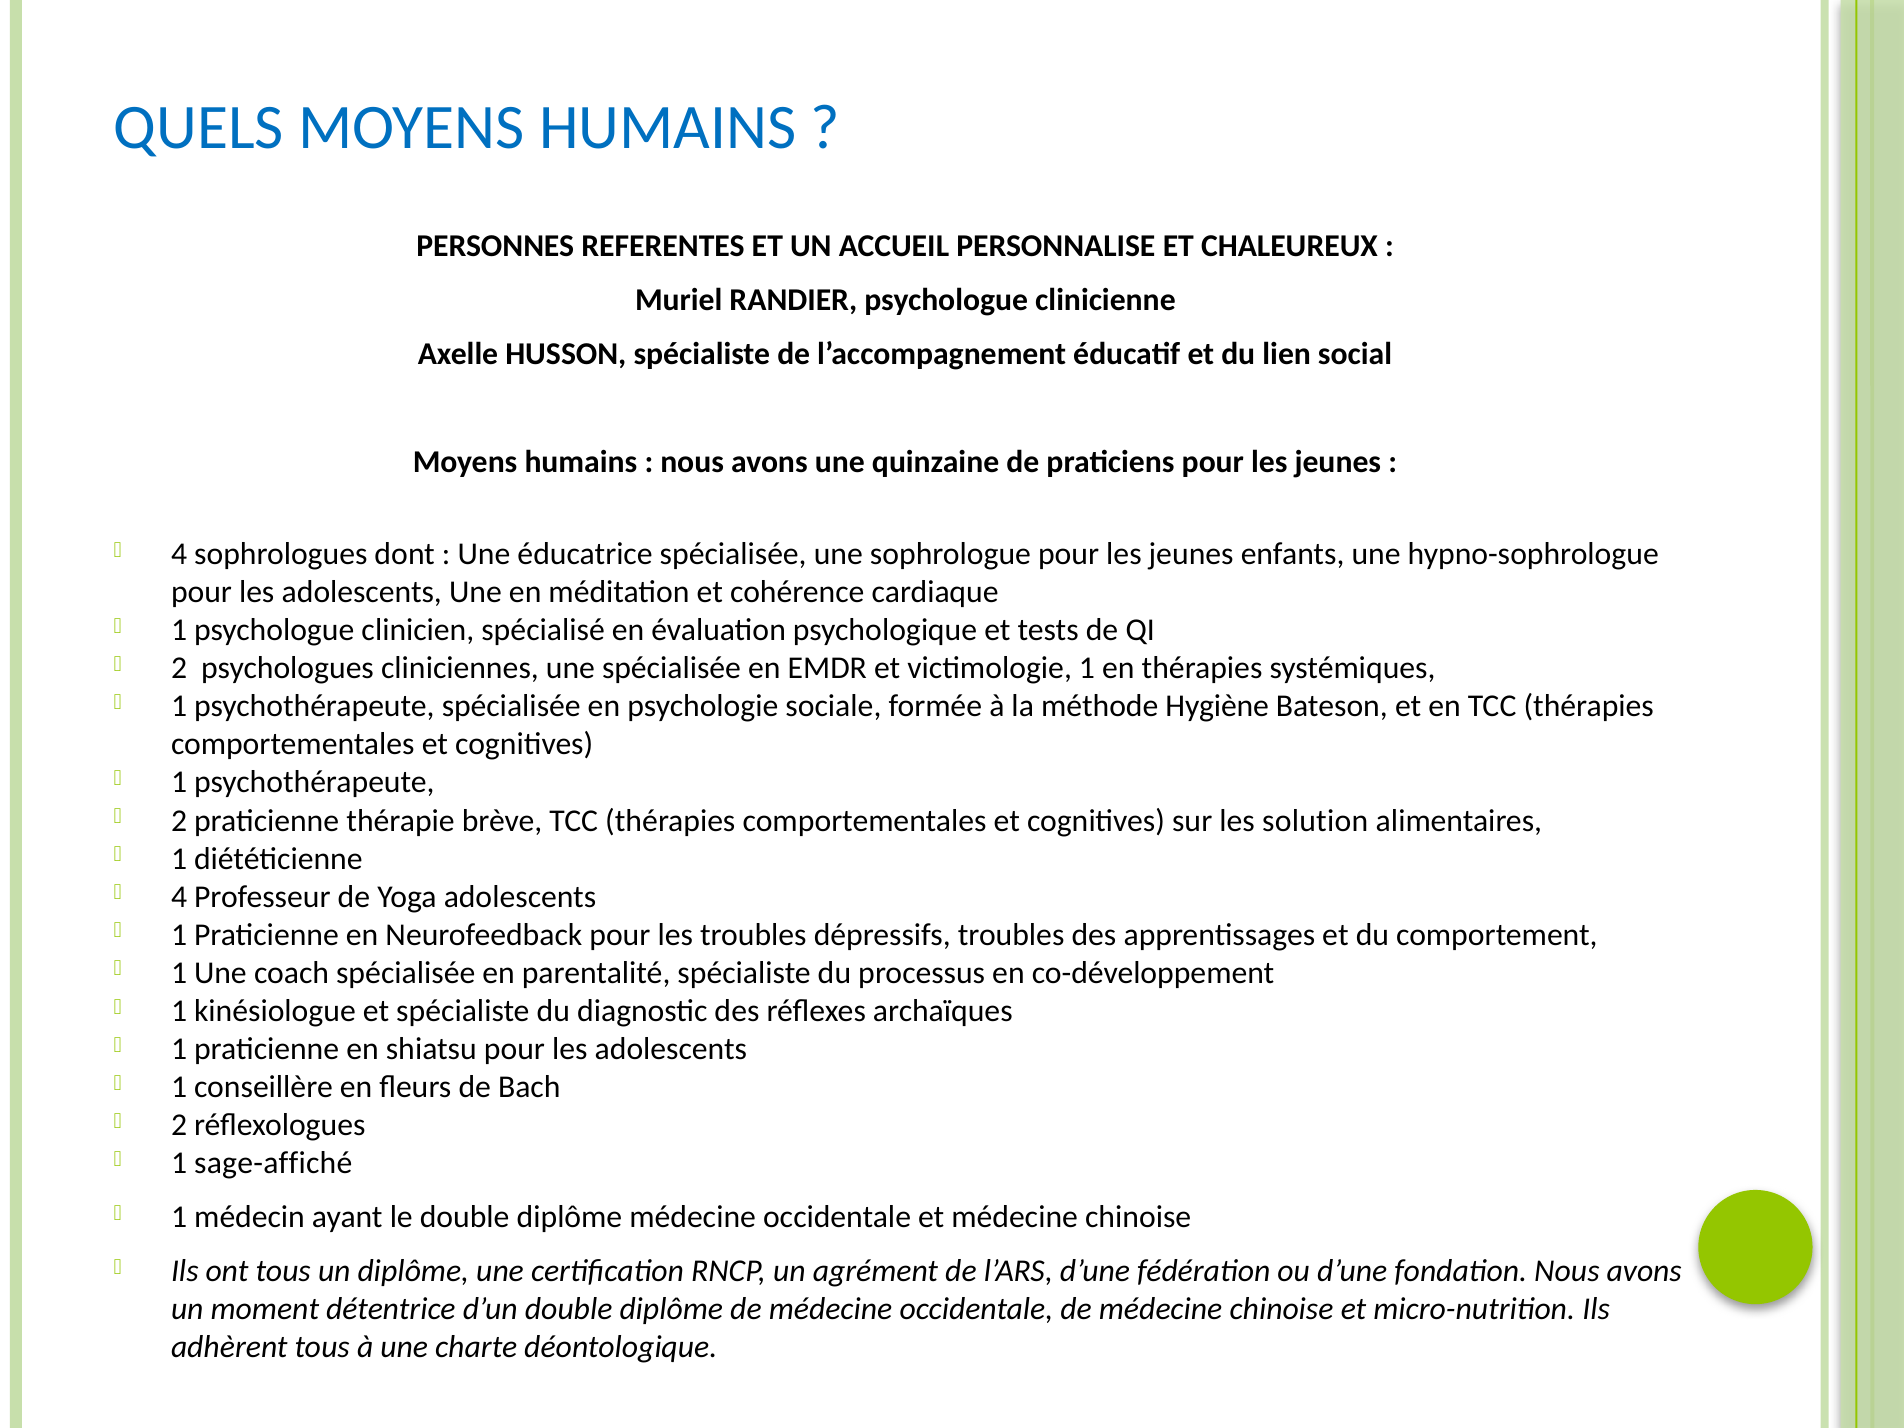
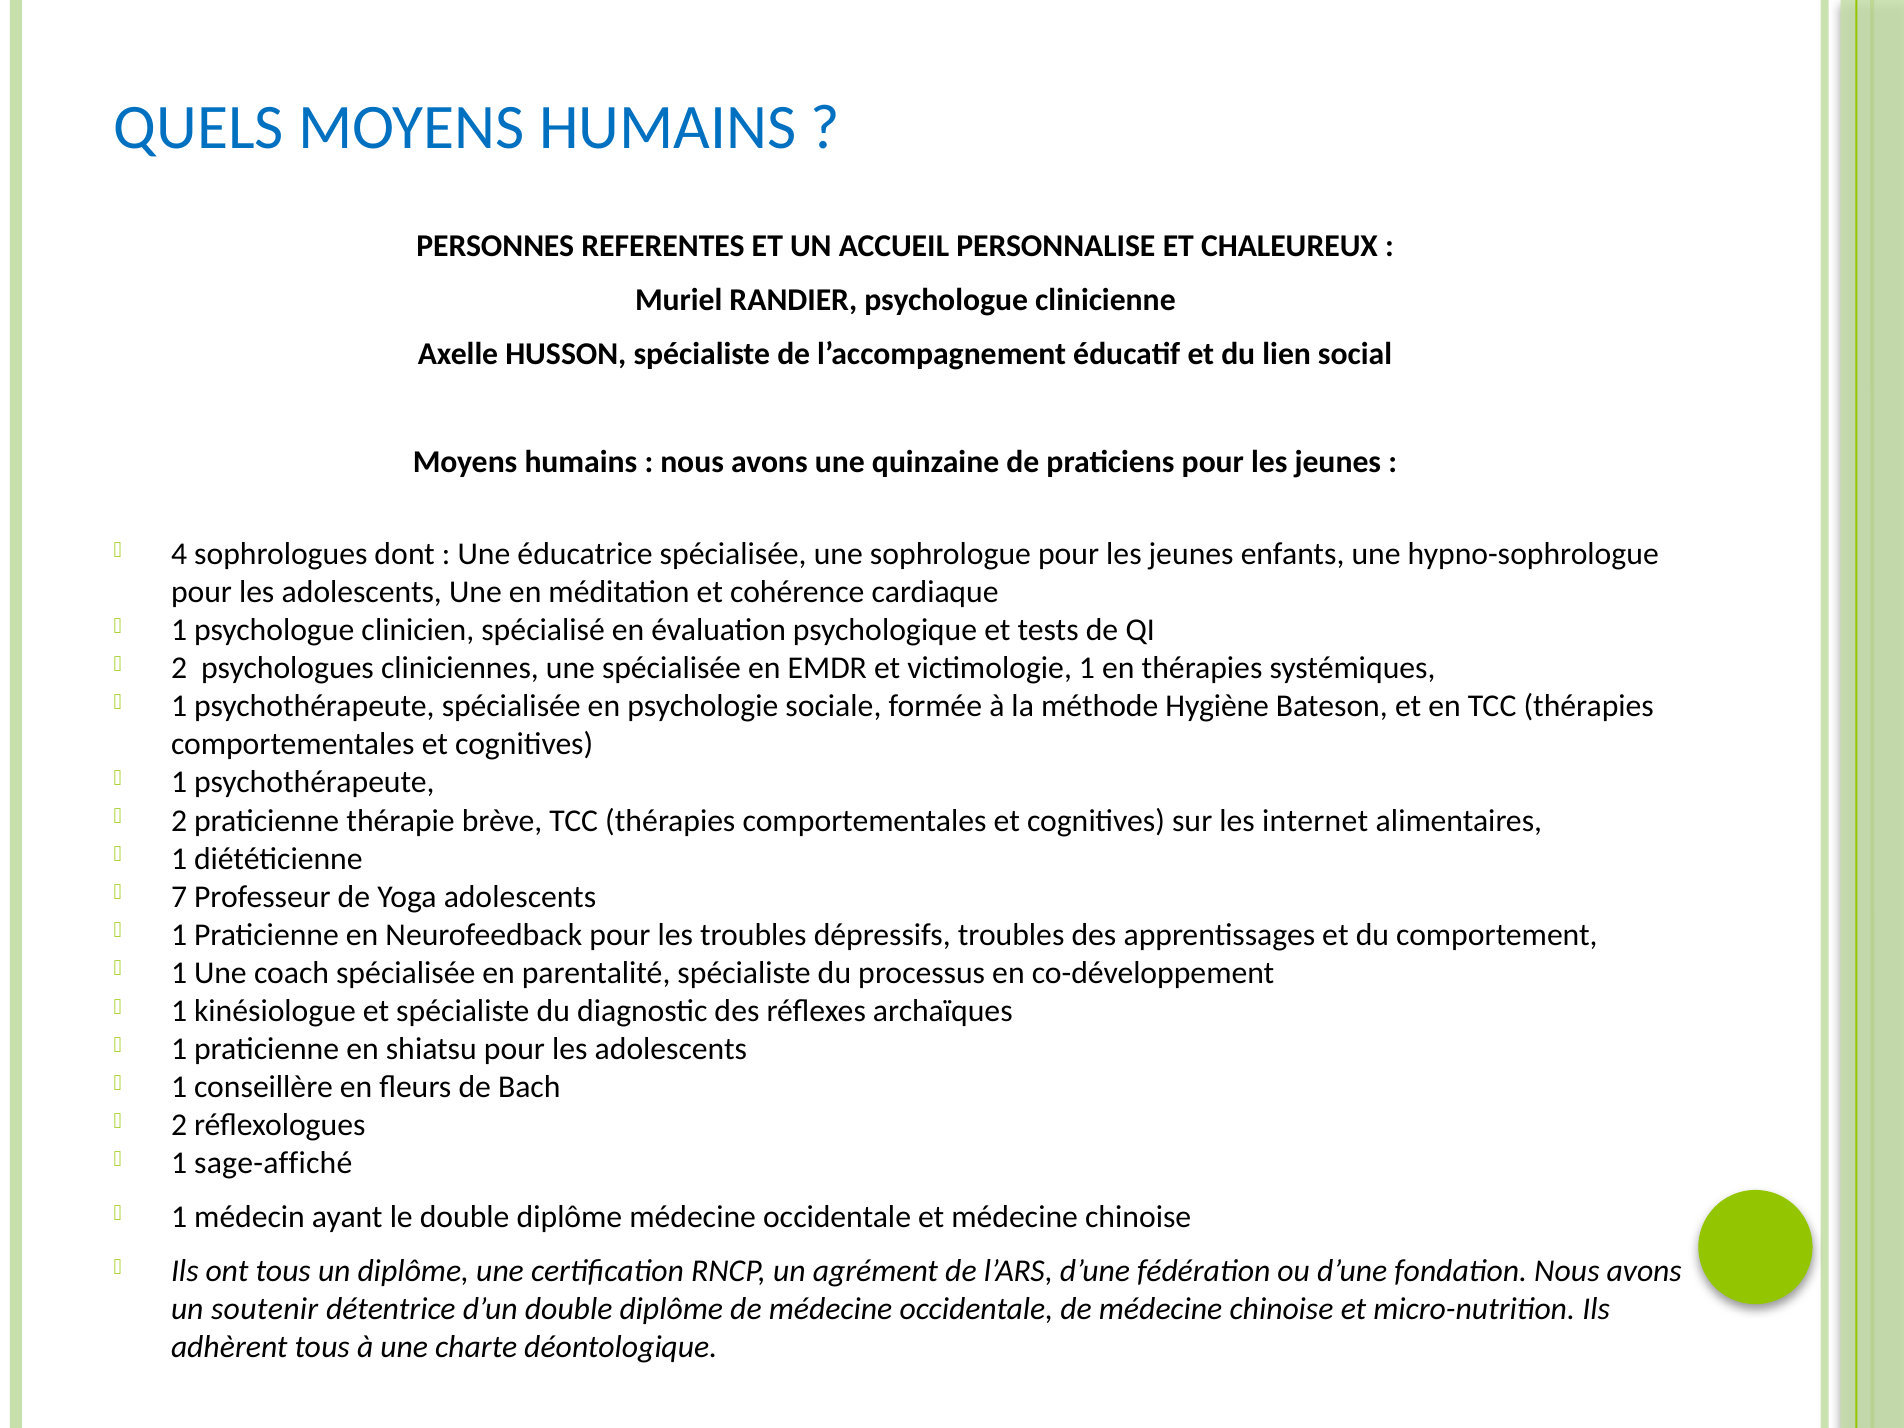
solution: solution -> internet (1315, 821)
4: 4 -> 7 (179, 897)
moment: moment -> soutenir (265, 1309)
